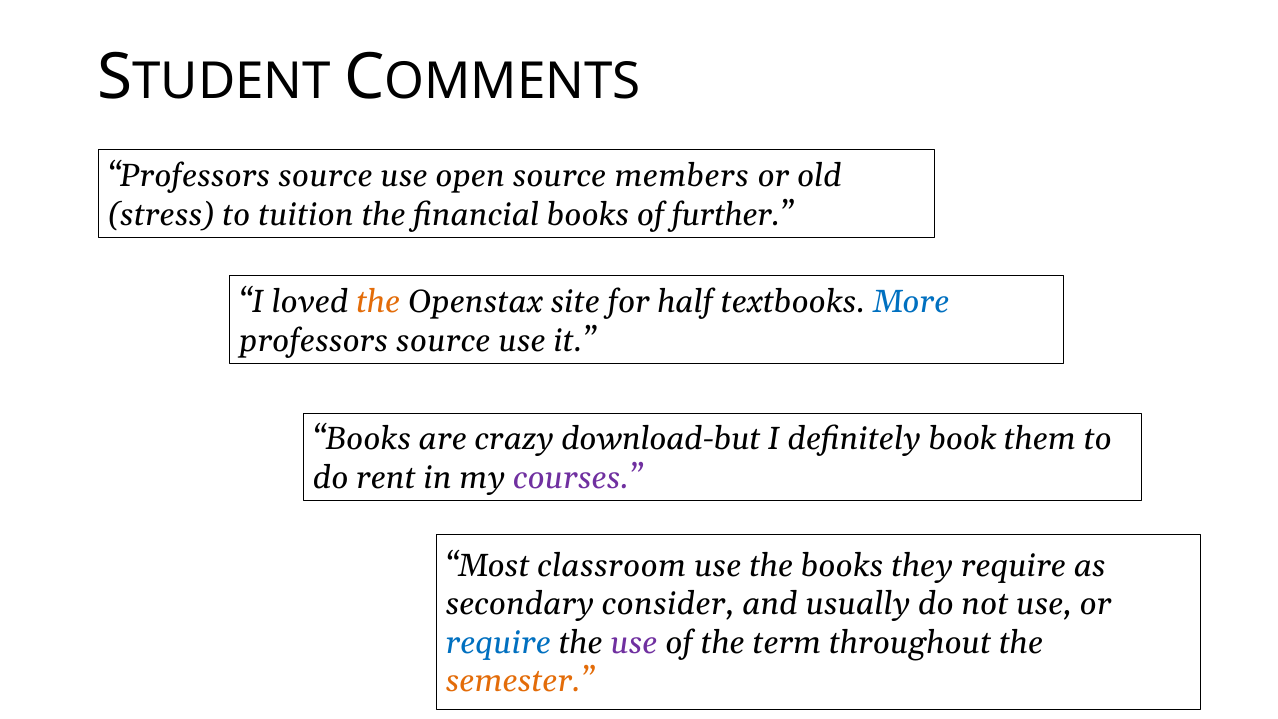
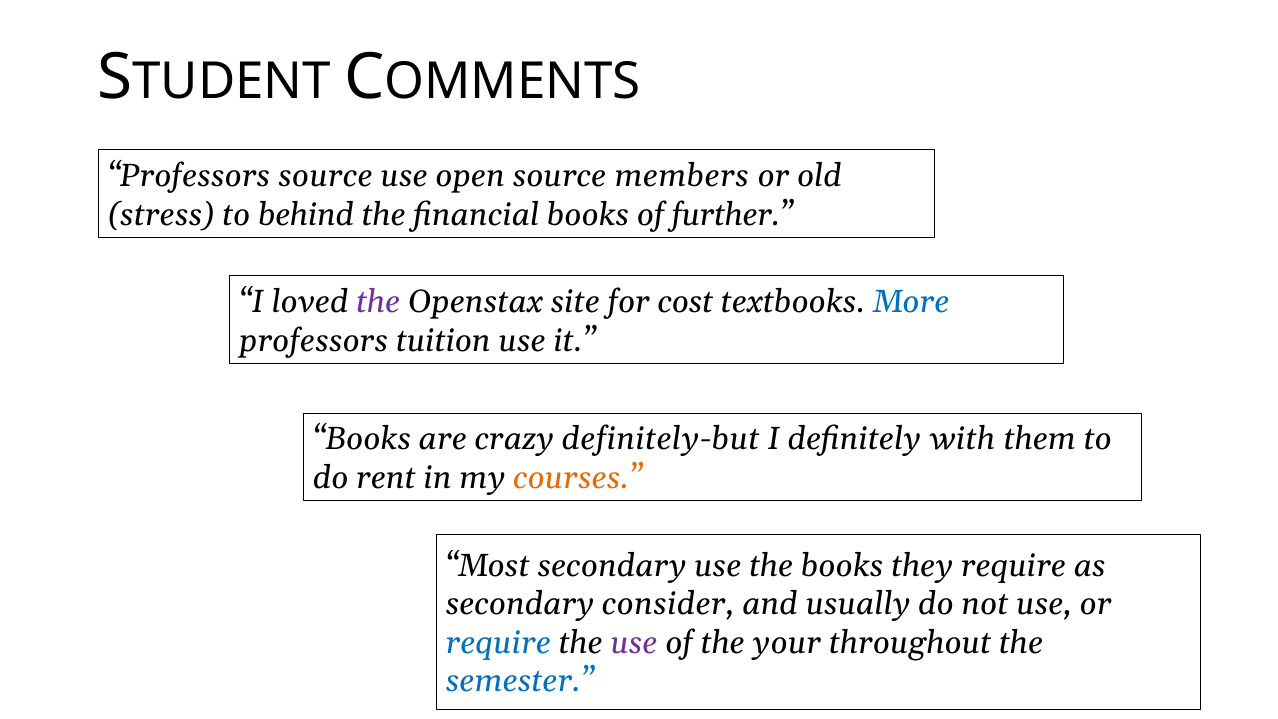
tuition: tuition -> behind (306, 214)
the colour: orange -> purple (378, 302)
half: half -> cost (685, 302)
source: source -> tuition (443, 340)
download-but: download-but -> definitely-but (661, 439)
book: book -> with (962, 439)
courses colour: purple -> orange (577, 478)
Most classroom: classroom -> secondary (612, 566)
term: term -> your (787, 642)
semester colour: orange -> blue (519, 681)
